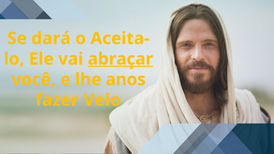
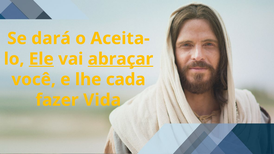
Ele underline: none -> present (41, 59)
anos: anos -> cada (126, 80)
Veio: Veio -> Vida (102, 100)
